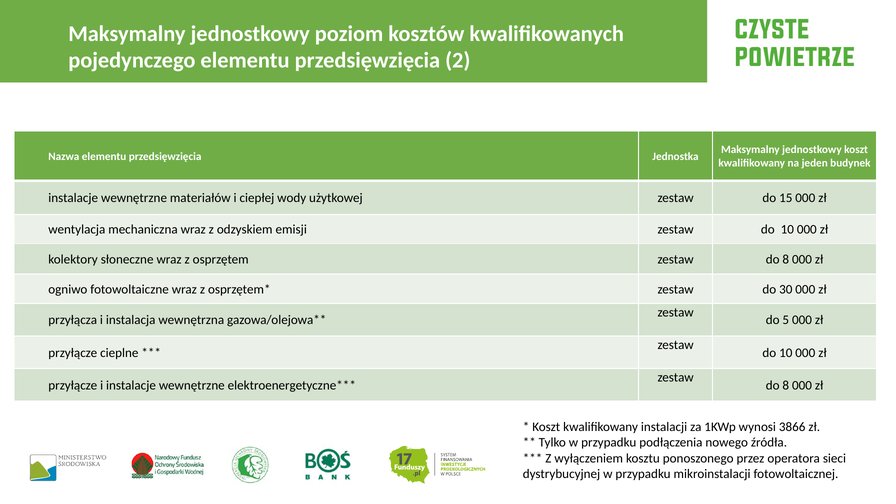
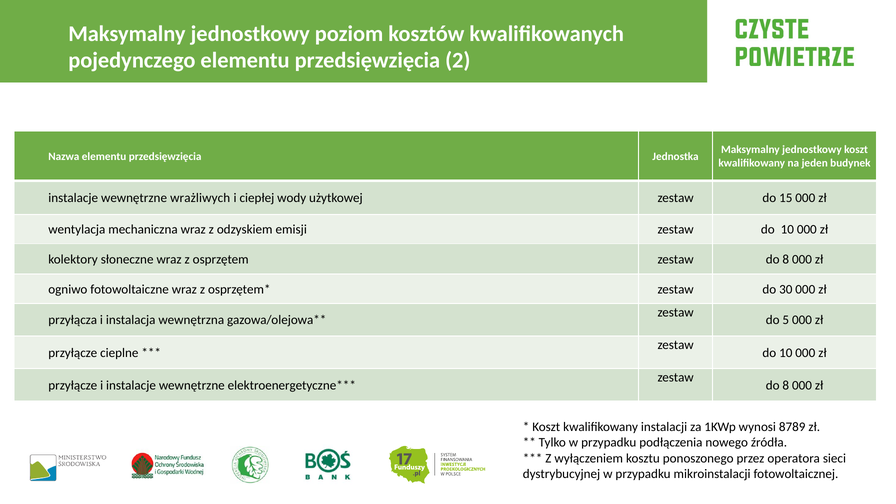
materiałów: materiałów -> wrażliwych (200, 198)
3866: 3866 -> 8789 (792, 427)
